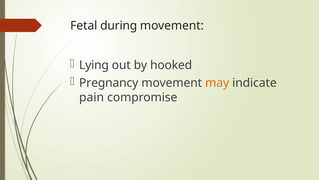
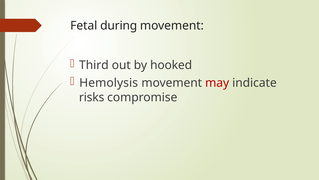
Lying: Lying -> Third (94, 65)
Pregnancy: Pregnancy -> Hemolysis (109, 83)
may colour: orange -> red (217, 83)
pain: pain -> risks (92, 97)
